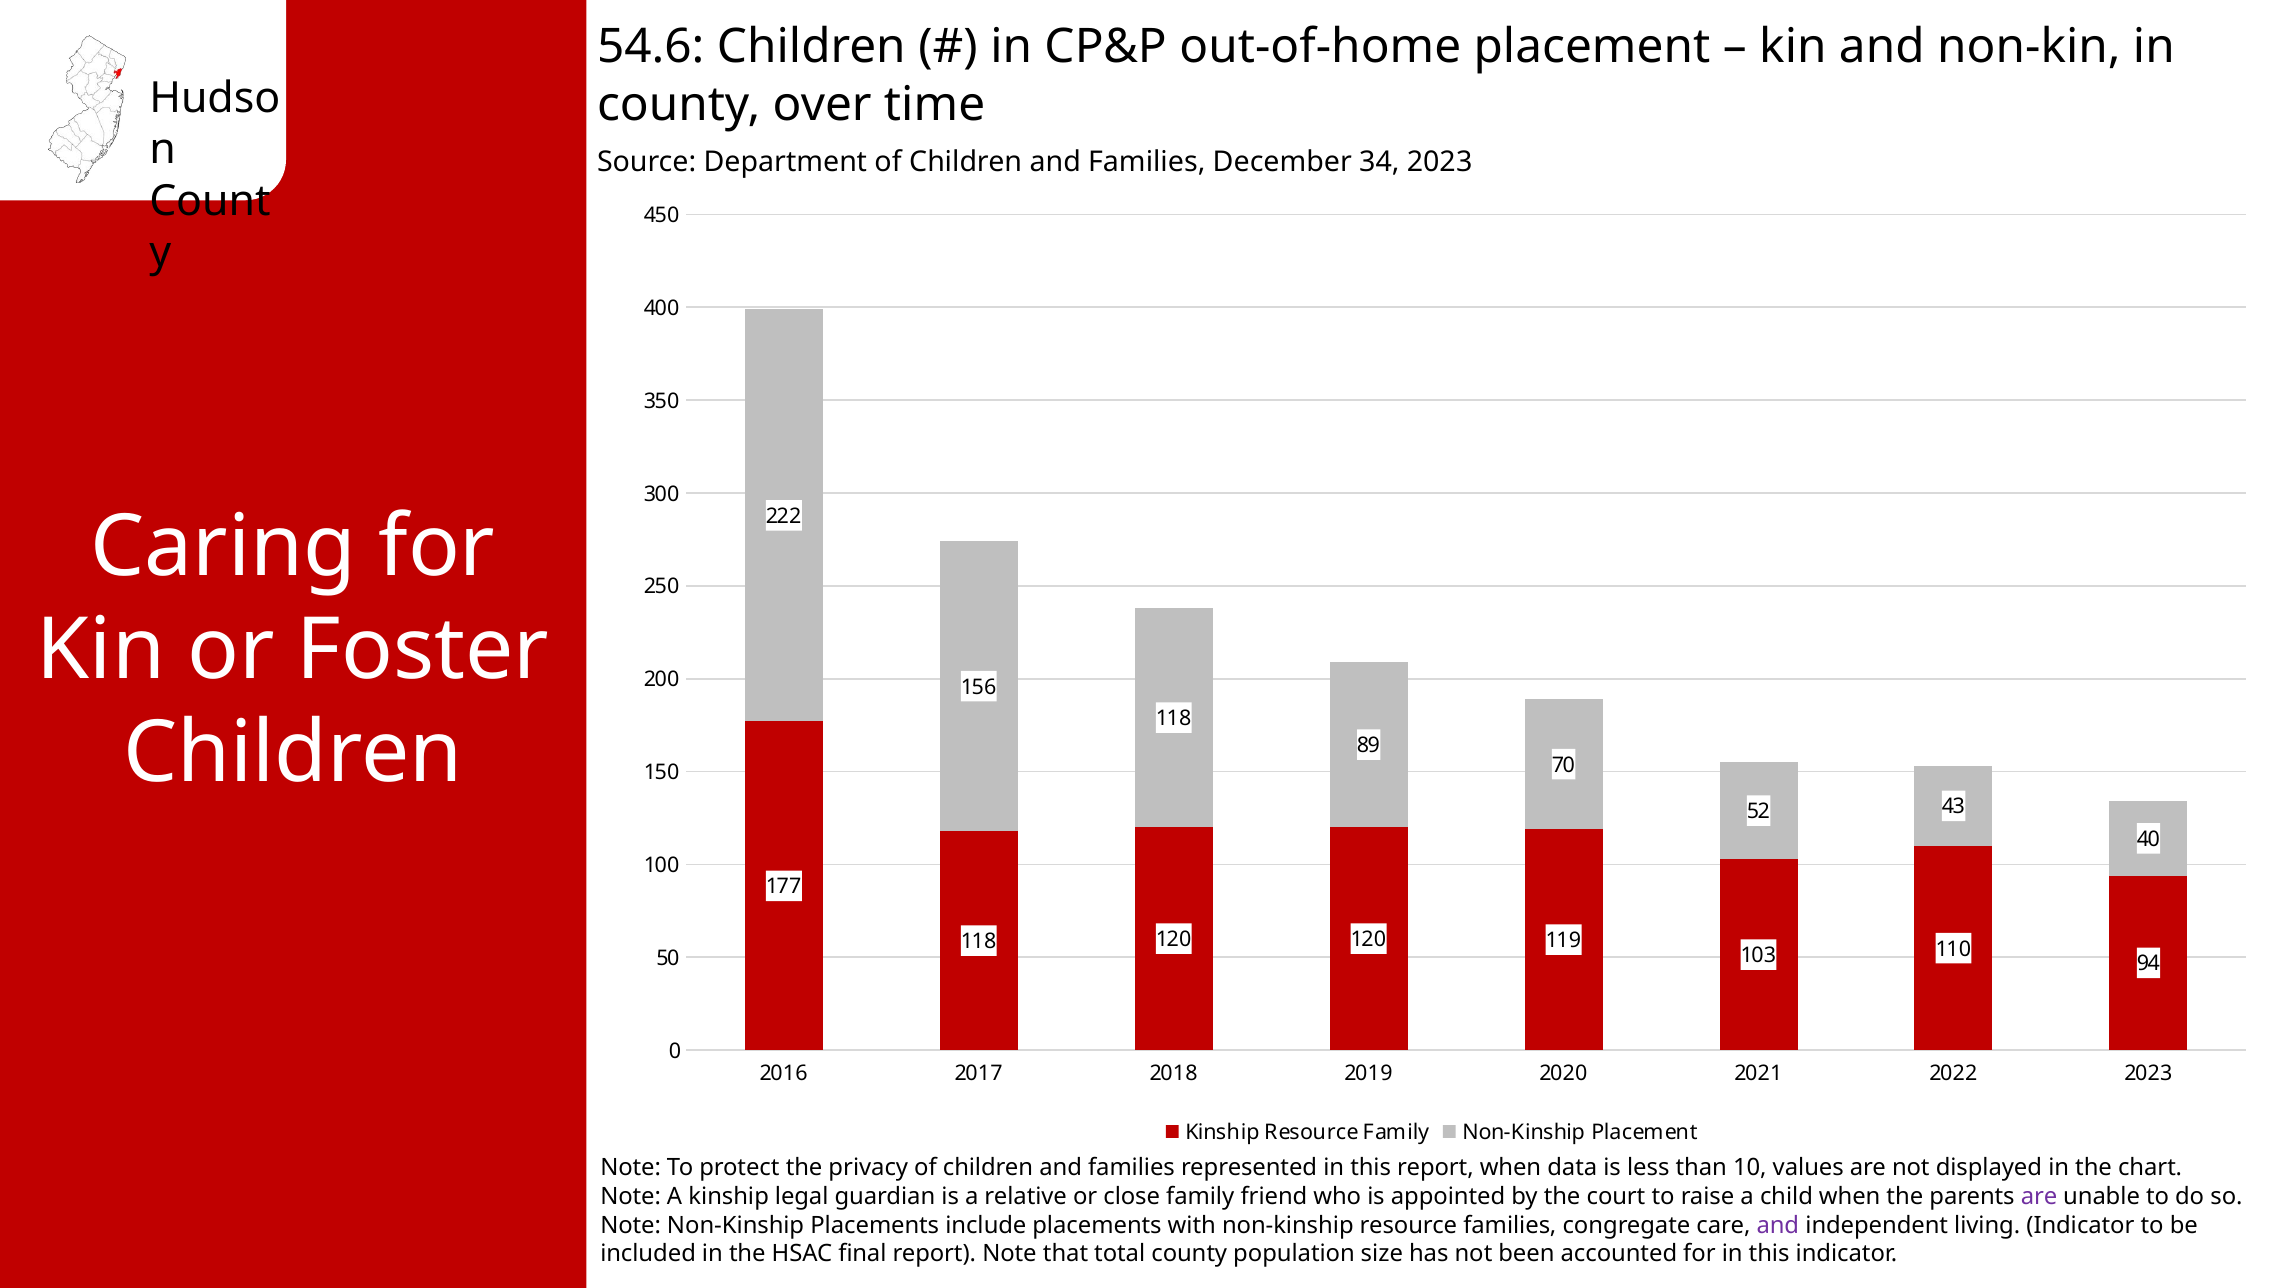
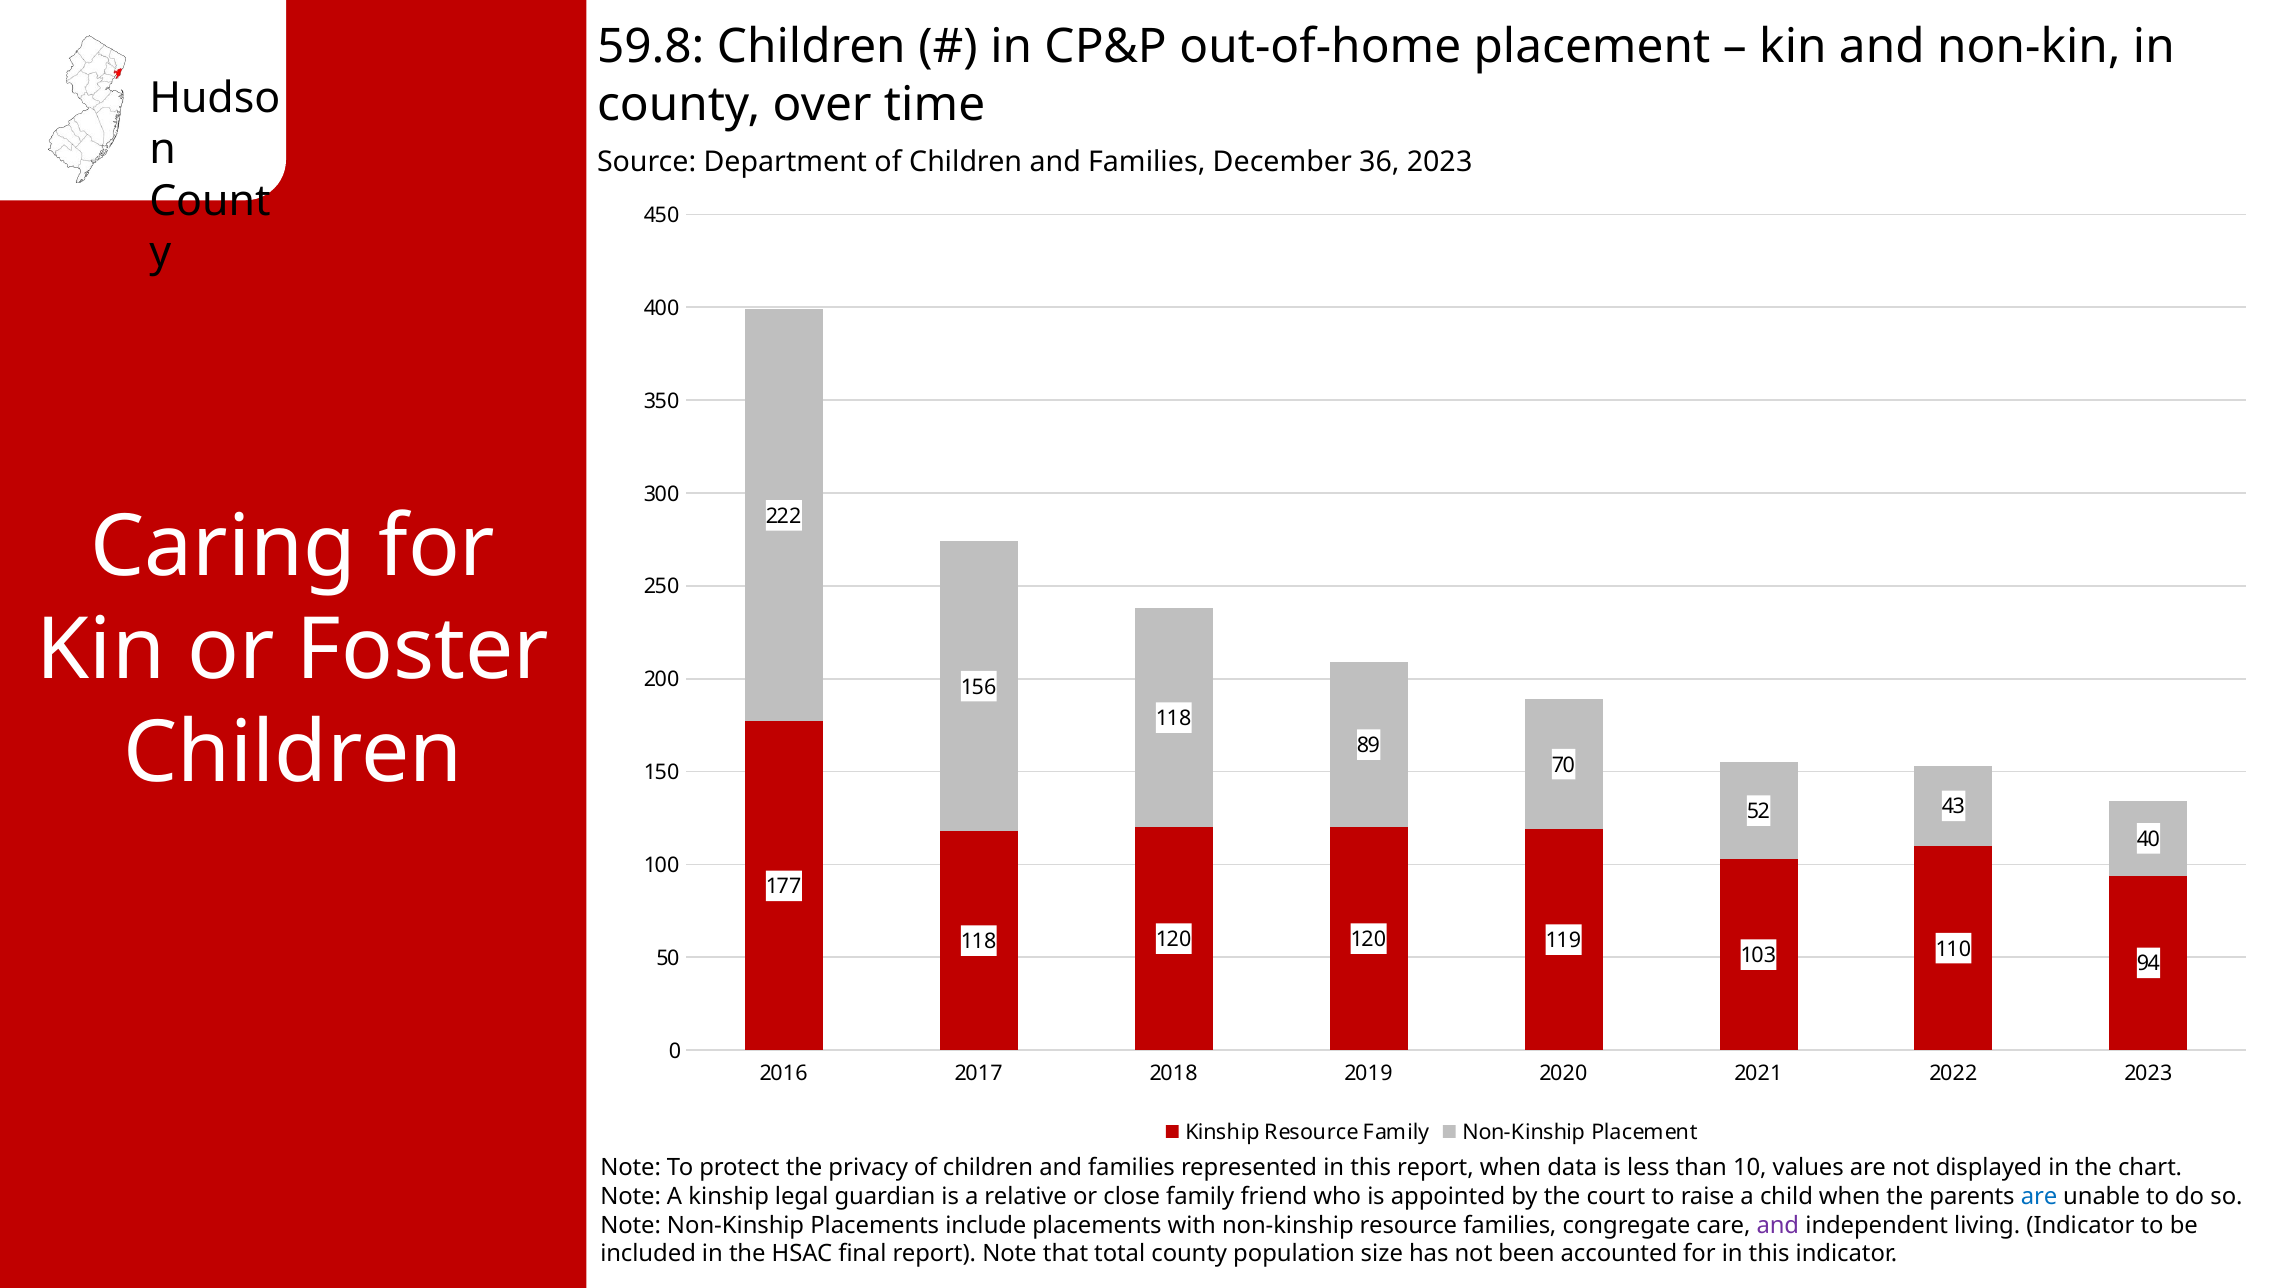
54.6: 54.6 -> 59.8 (651, 47)
34: 34 -> 36 (1379, 162)
are colour: purple -> blue (2039, 1196)
